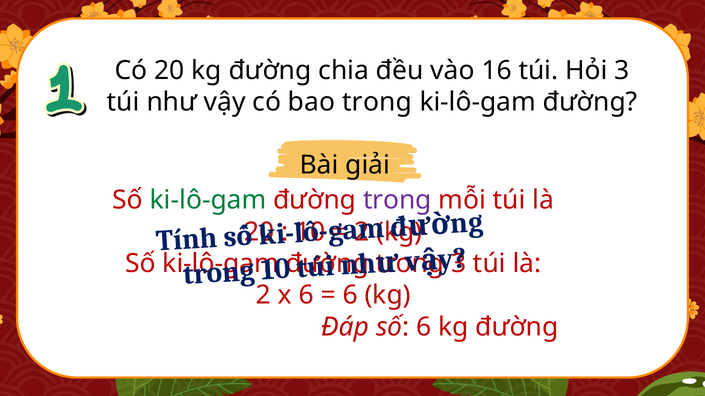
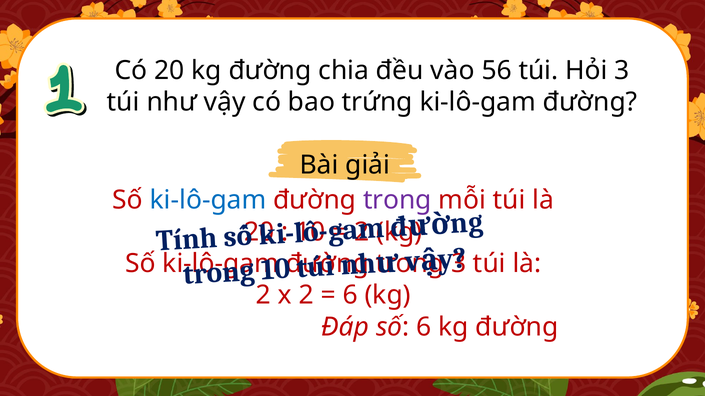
16: 16 -> 56 (497, 71)
bao trong: trong -> trứng (377, 102)
ki-lô-gam colour: green -> blue (208, 200)
x 6: 6 -> 2 (306, 296)
